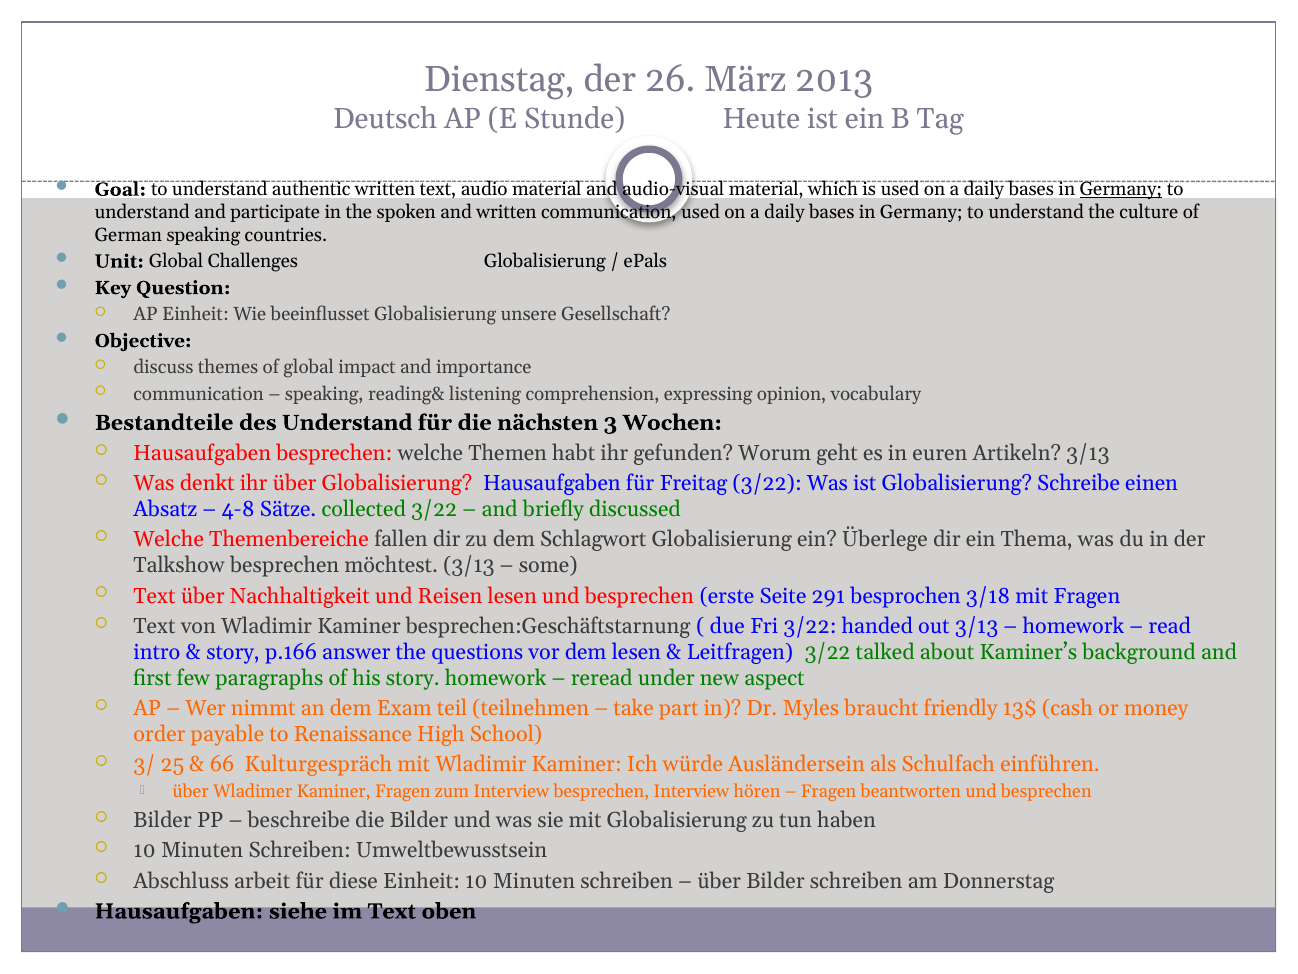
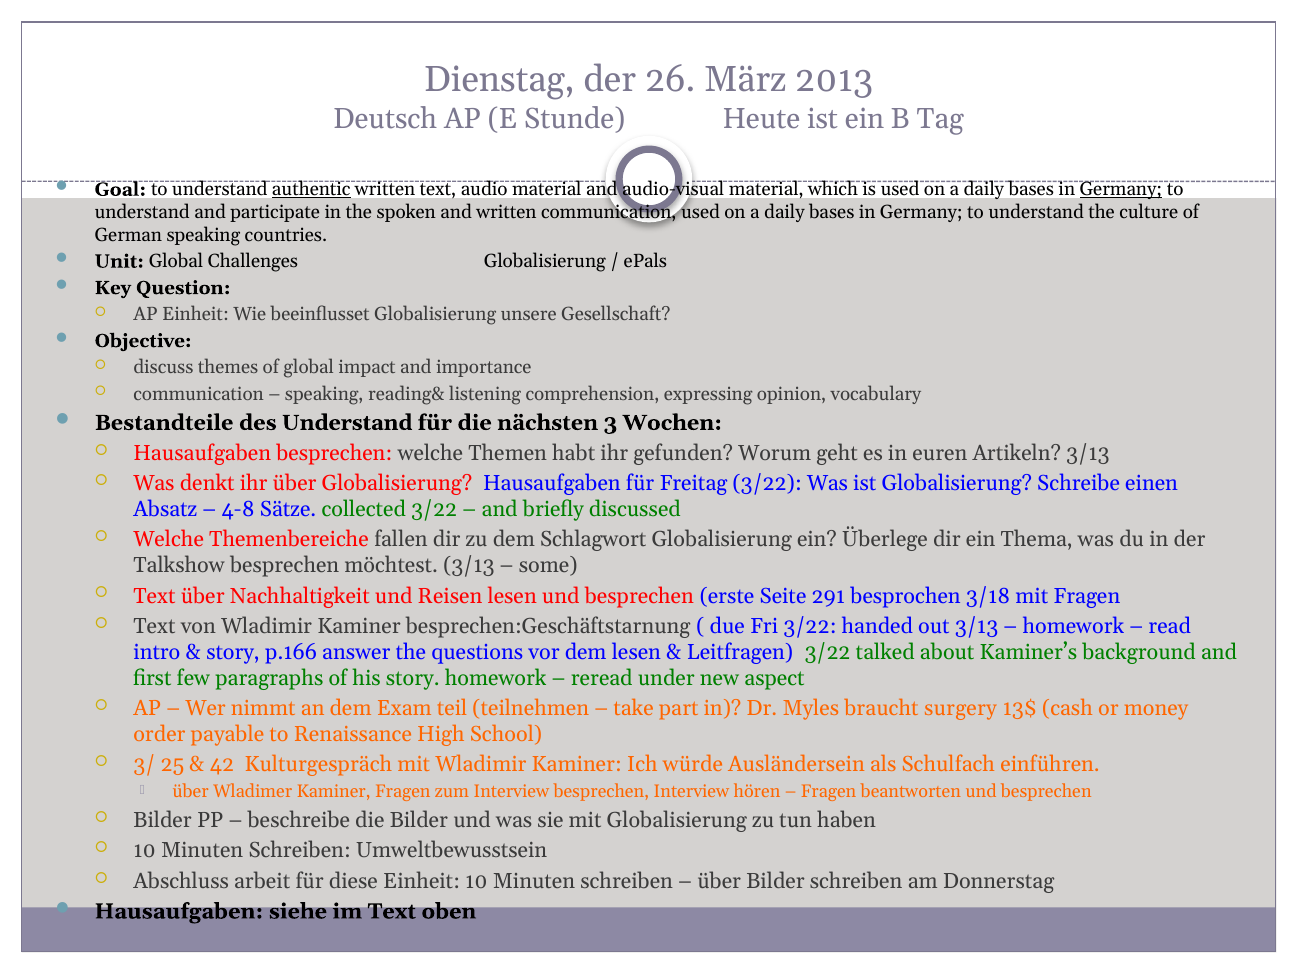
authentic underline: none -> present (311, 189)
friendly: friendly -> surgery (960, 708)
66: 66 -> 42 (222, 764)
